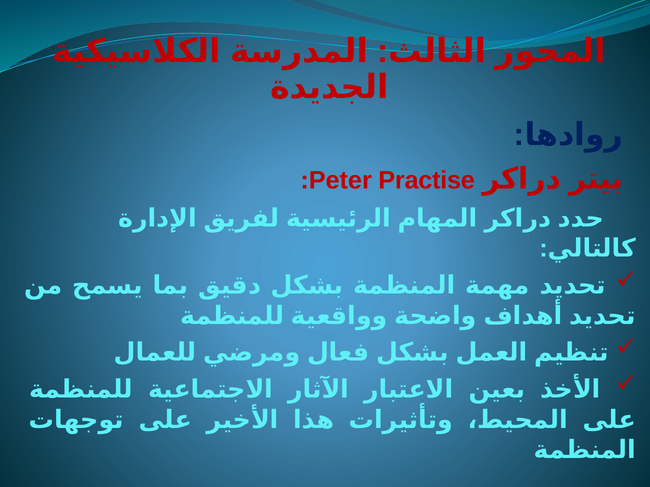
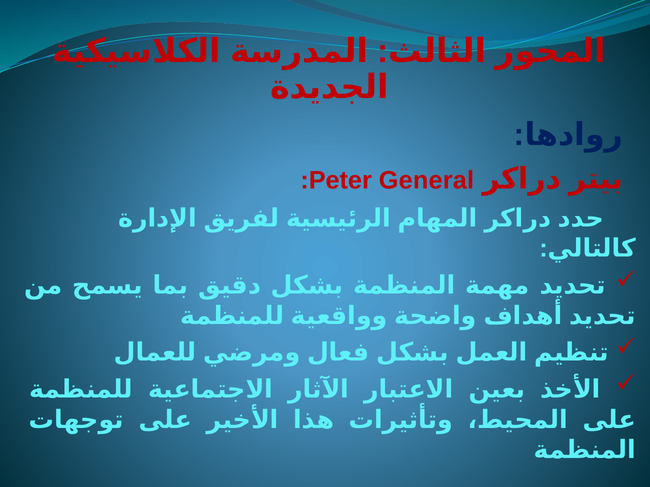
Practise: Practise -> General (426, 181)
